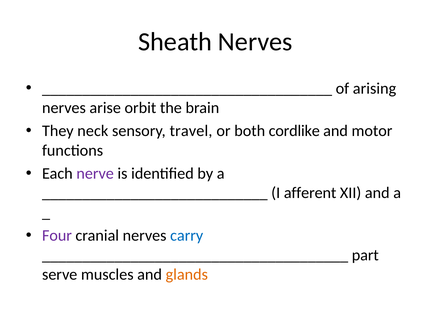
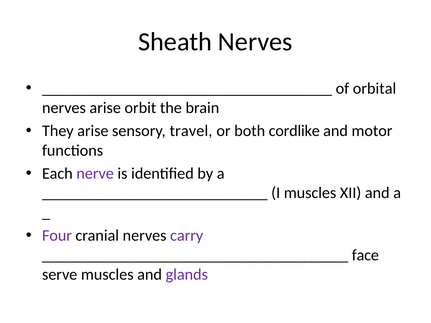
arising: arising -> orbital (375, 88)
They neck: neck -> arise (93, 131)
I afferent: afferent -> muscles (310, 193)
carry colour: blue -> purple (187, 236)
part: part -> face (365, 255)
glands colour: orange -> purple (187, 275)
